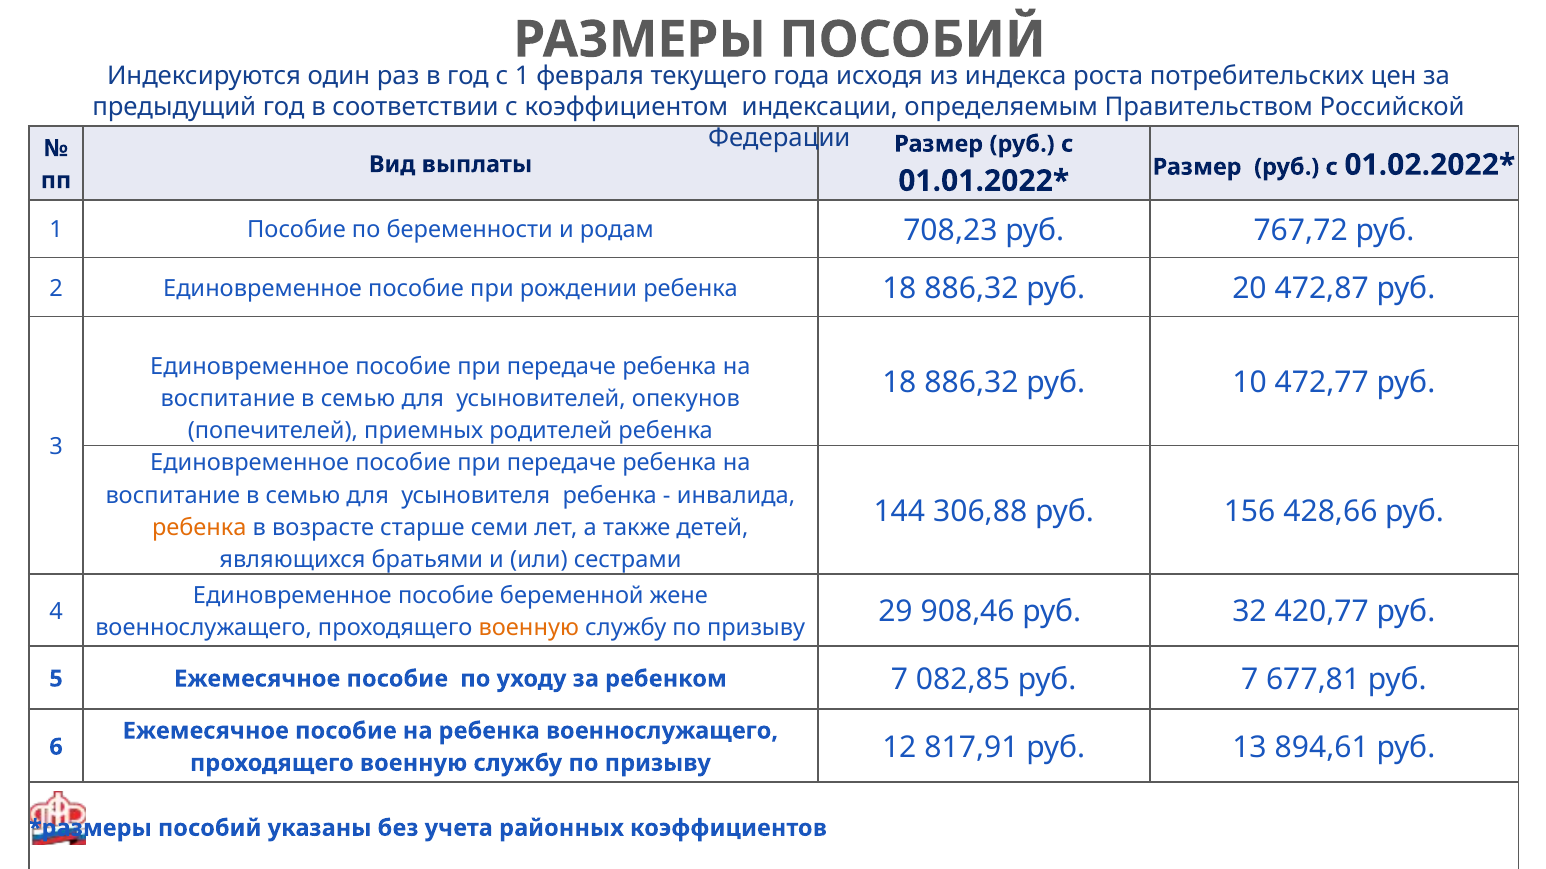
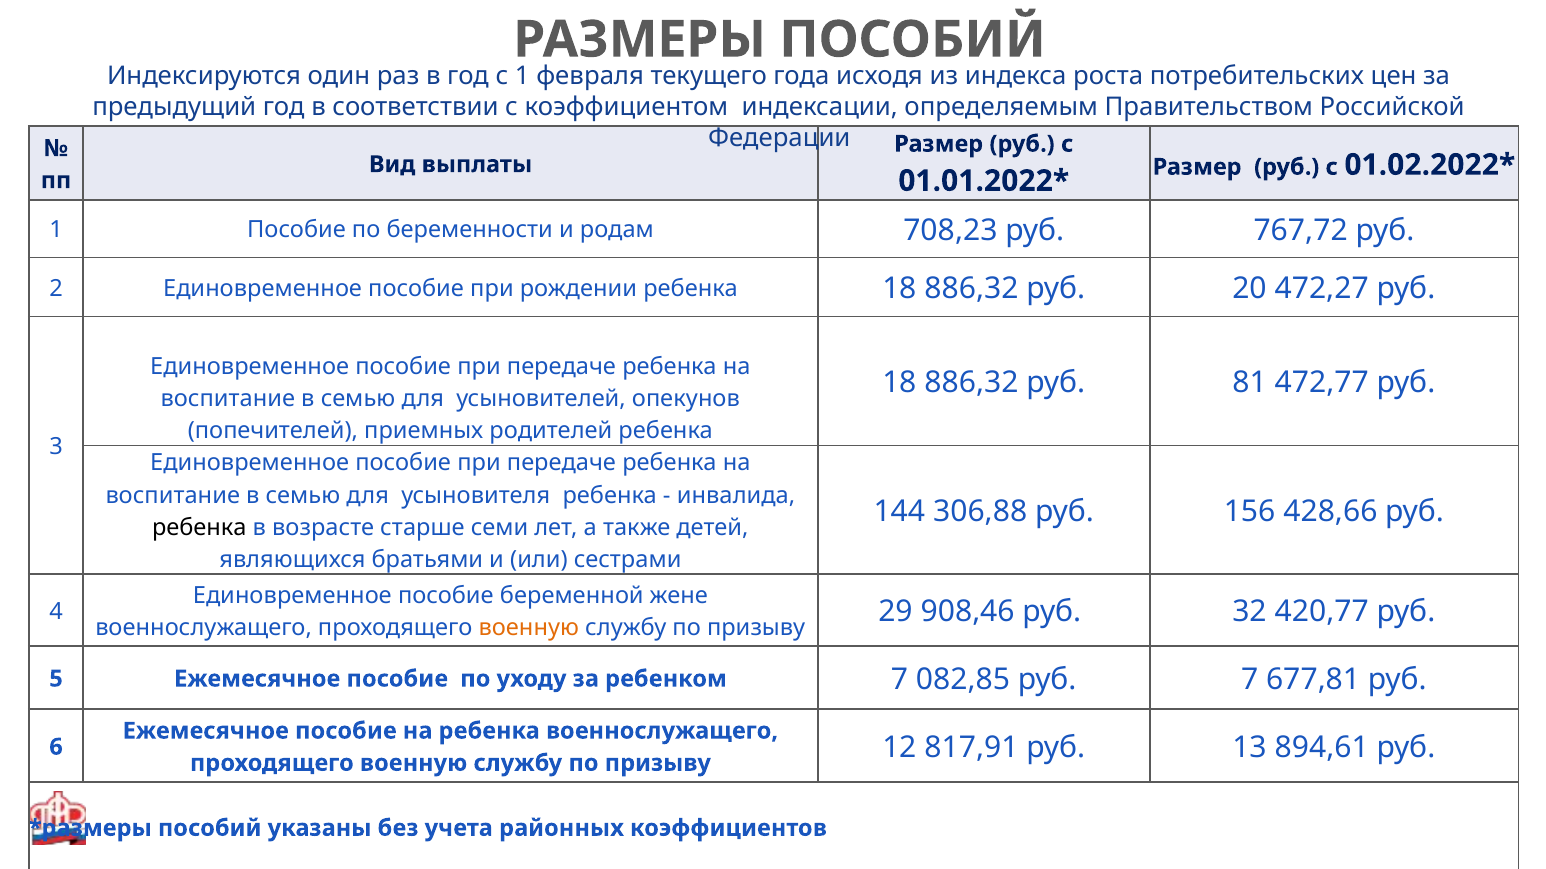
472,87: 472,87 -> 472,27 (1322, 289)
10: 10 -> 81 (1250, 383)
ребенка colour: orange -> black (199, 528)
